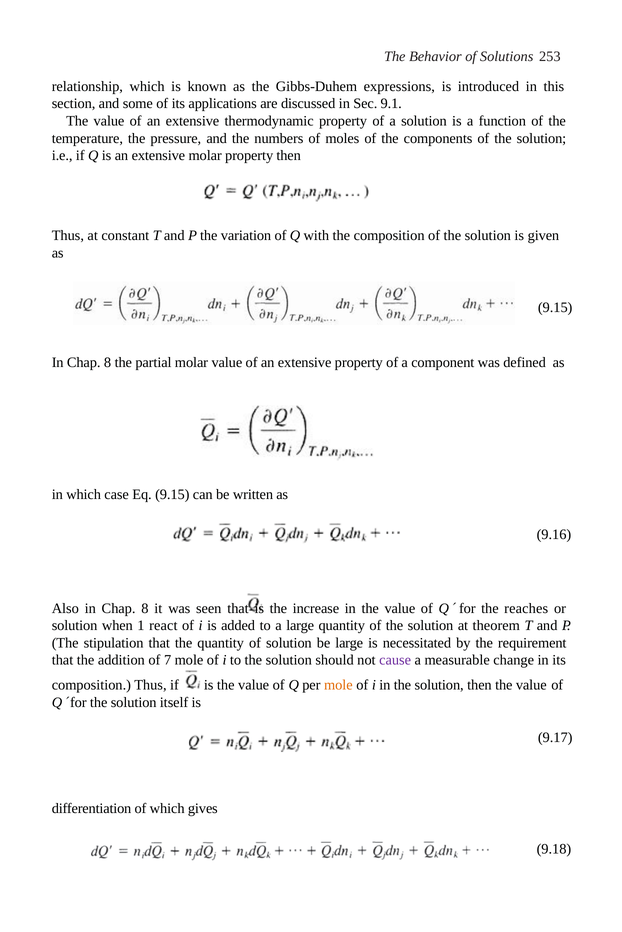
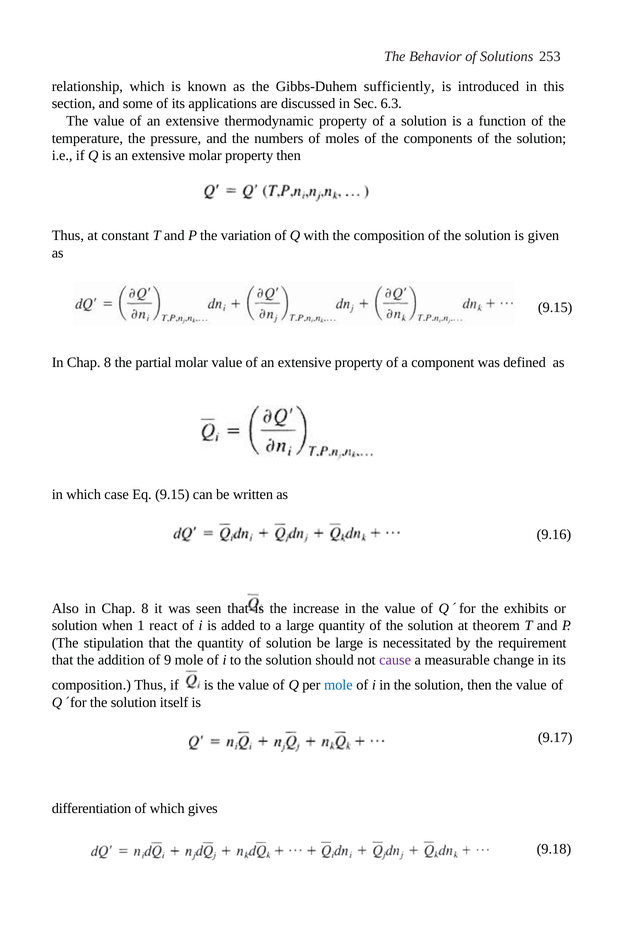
expressions: expressions -> sufficiently (399, 87)
9.1: 9.1 -> 6.3 (391, 104)
reaches: reaches -> exhibits (526, 609)
7: 7 -> 9 (168, 661)
mole colour: orange -> blue (338, 686)
